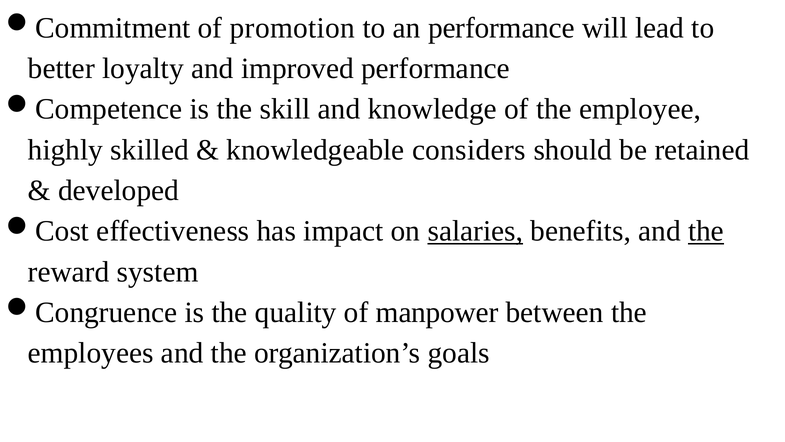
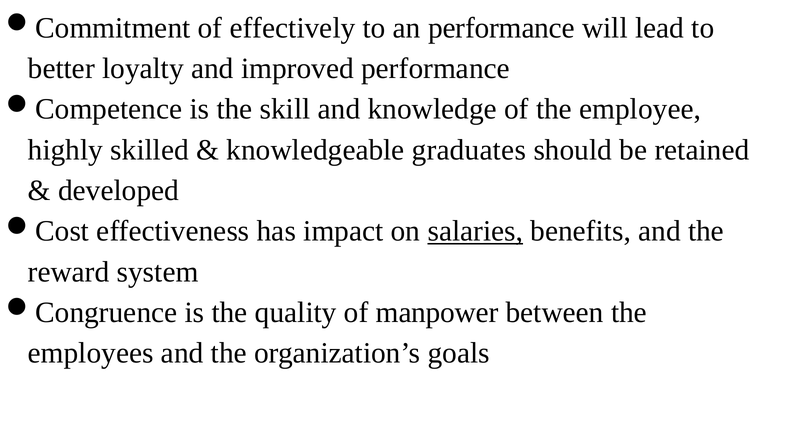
promotion: promotion -> effectively (292, 28)
considers: considers -> graduates (469, 150)
the underline: present -> none (706, 231)
